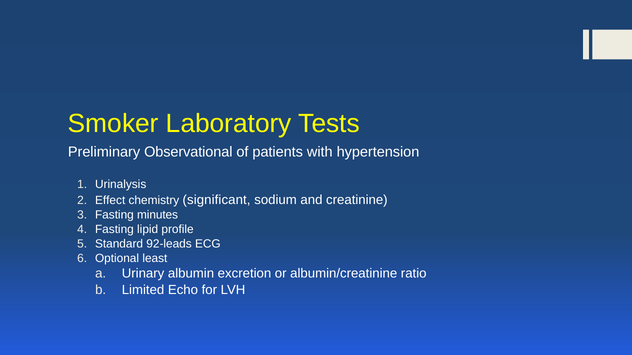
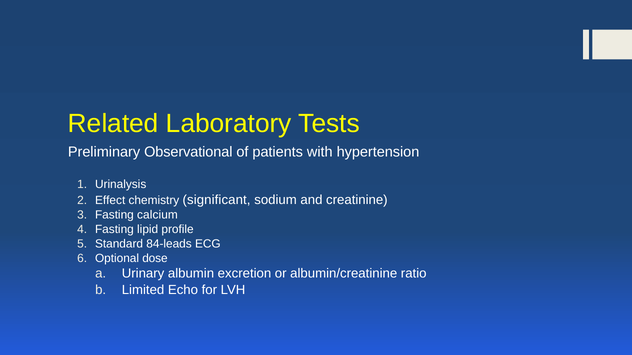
Smoker: Smoker -> Related (113, 124)
minutes: minutes -> calcium (157, 215)
92-leads: 92-leads -> 84-leads (169, 244)
least: least -> dose (155, 259)
